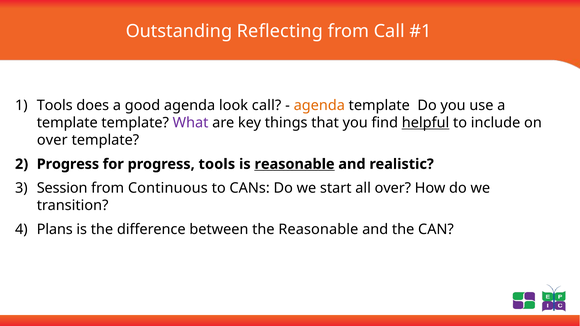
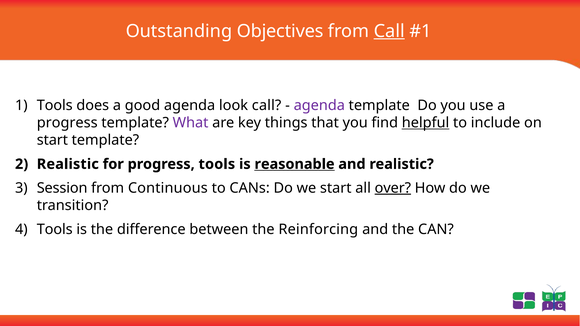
Reflecting: Reflecting -> Objectives (280, 31)
Call underline: none -> present (389, 31)
agenda colour: orange -> purple (319, 106)
template: template -> progress (67, 123)
over: over -> start (52, 140)
Progress: Progress -> Realistic (68, 164)
over underline: none -> present (393, 188)
Plans: Plans -> Tools (55, 229)
the Reasonable: Reasonable -> Reinforcing (318, 229)
